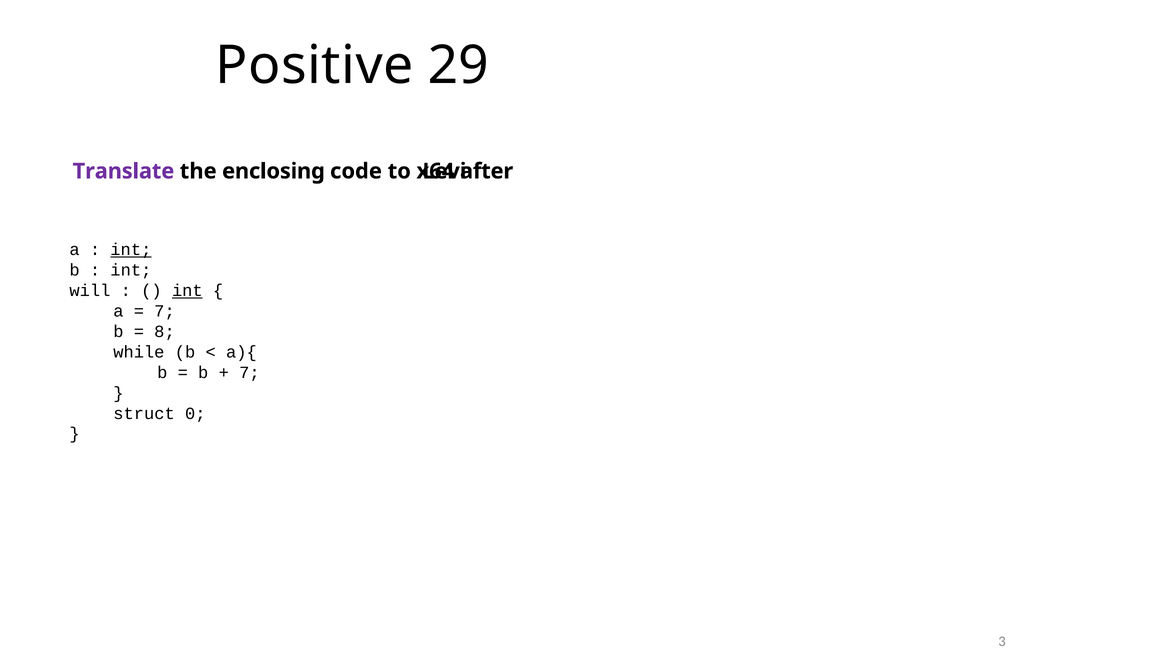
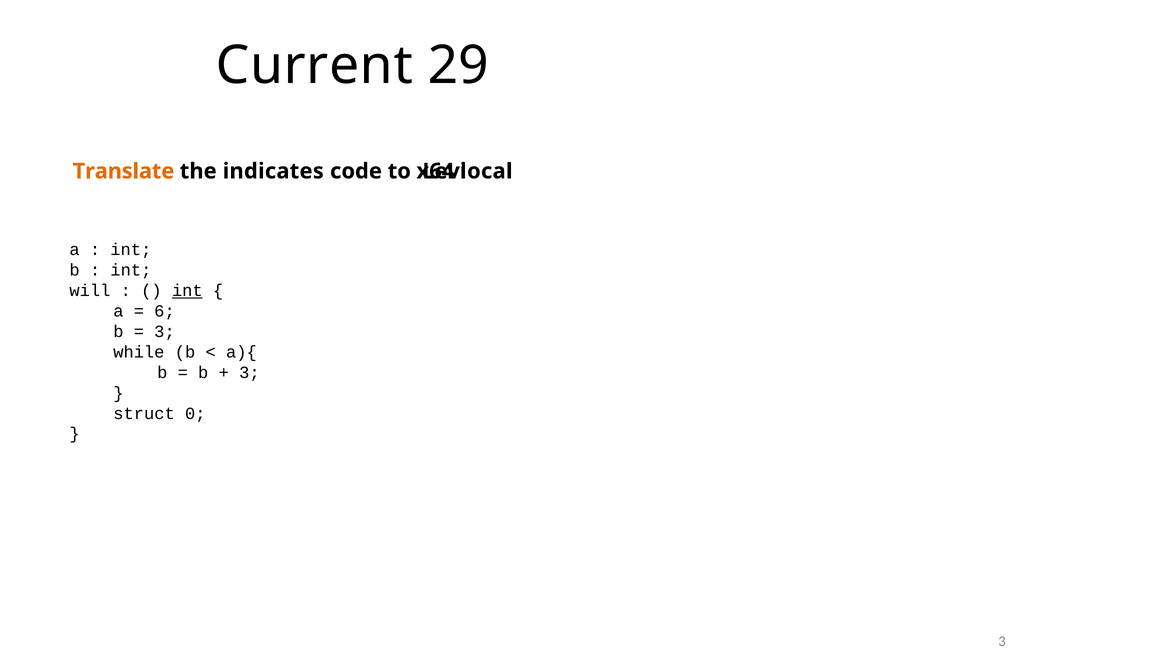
Positive: Positive -> Current (314, 66)
Translate colour: purple -> orange (123, 171)
enclosing: enclosing -> indicates (273, 171)
after: after -> local (486, 171)
int underline: present -> none (131, 250)
7: 7 -> 6 (164, 311)
8: 8 -> 3 (164, 332)
7: 7 -> 3 (249, 372)
